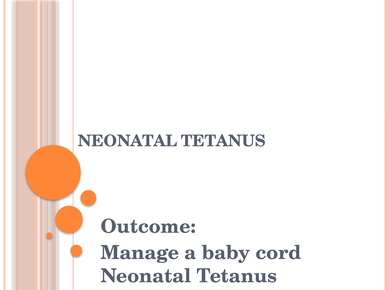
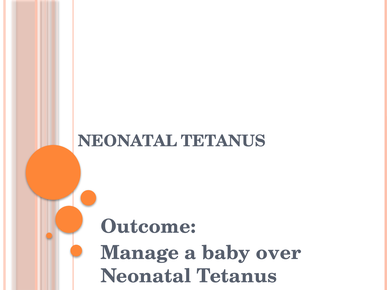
cord: cord -> over (278, 253)
